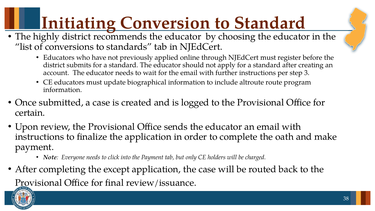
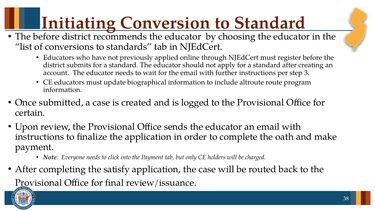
The highly: highly -> before (46, 37)
except: except -> satisfy (117, 169)
